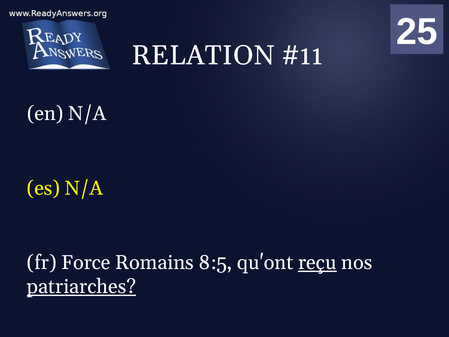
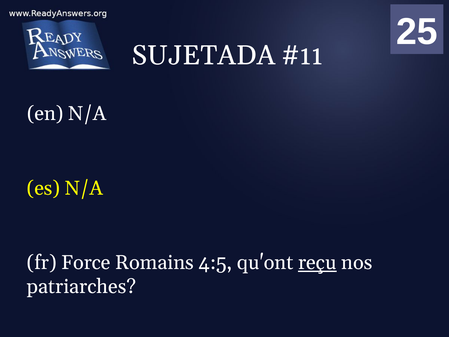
RELATION: RELATION -> SUJETADA (203, 55)
8:5: 8:5 -> 4:5 (215, 263)
patriarches underline: present -> none (81, 287)
